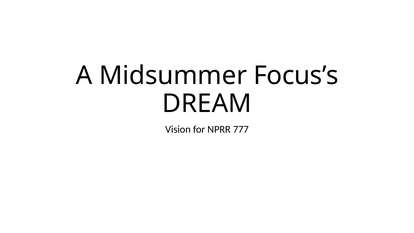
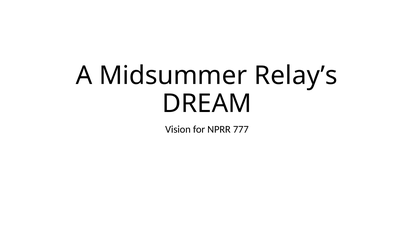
Focus’s: Focus’s -> Relay’s (296, 76)
